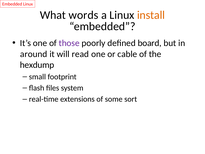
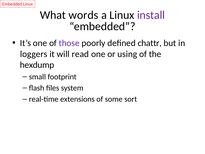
install colour: orange -> purple (151, 15)
board: board -> chattr (150, 43)
around: around -> loggers (34, 54)
cable: cable -> using (127, 54)
